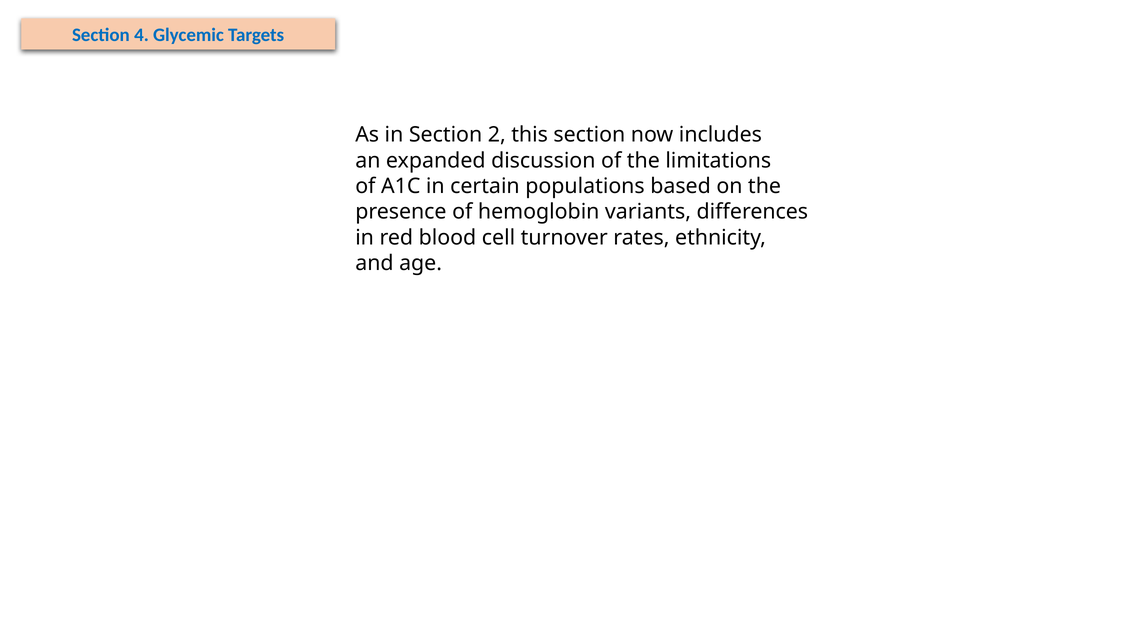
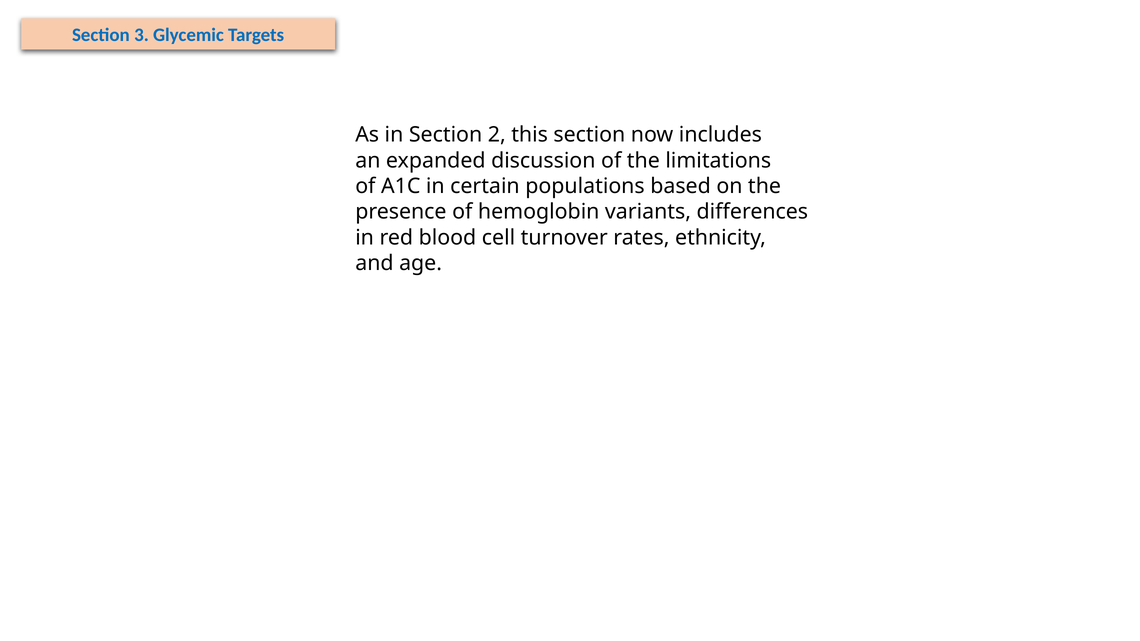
4: 4 -> 3 (141, 35)
